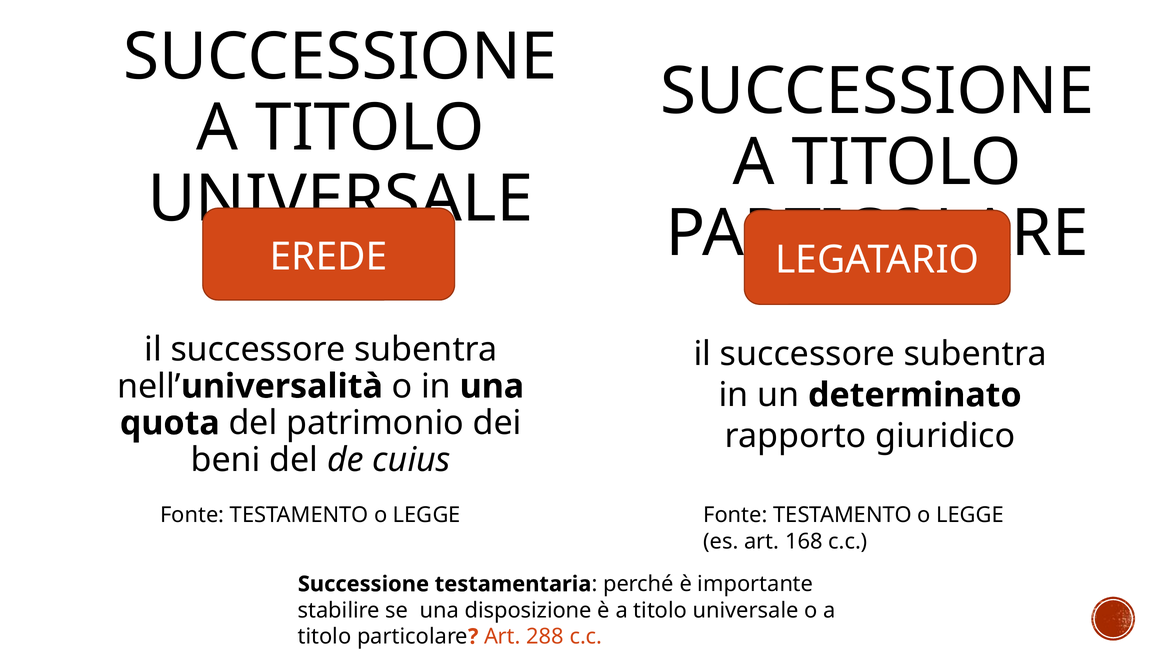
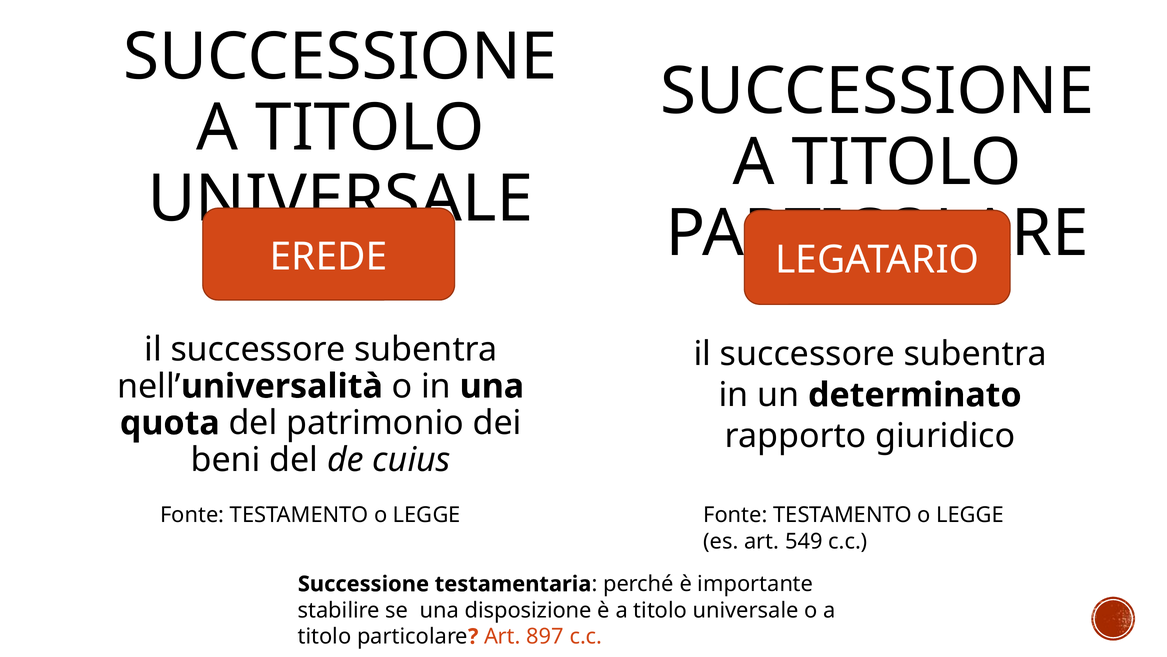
168: 168 -> 549 (804, 541)
288: 288 -> 897 (545, 636)
